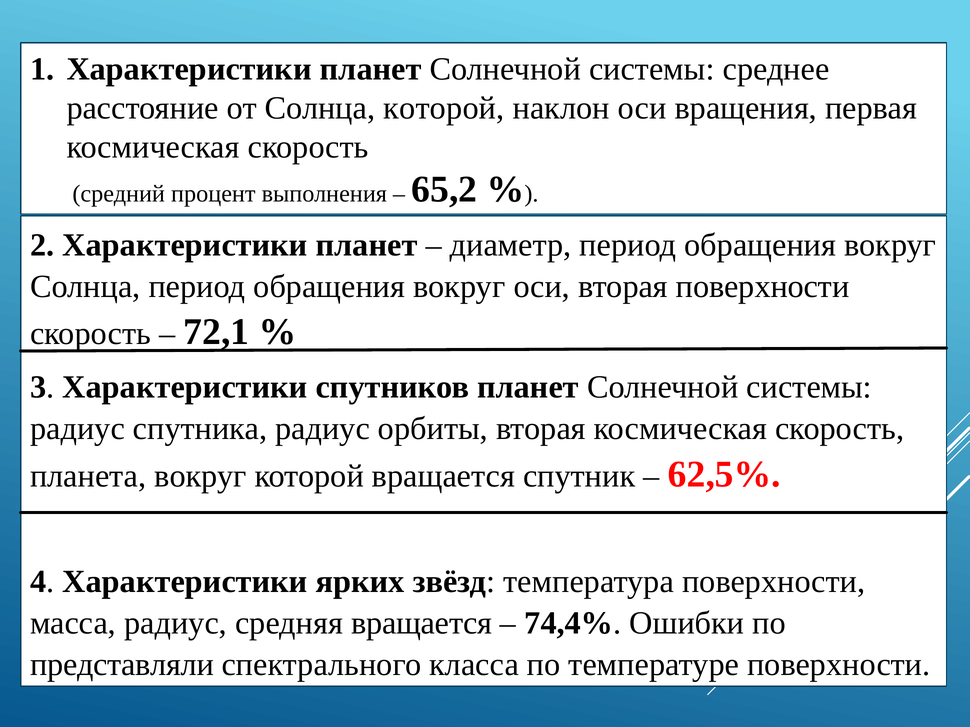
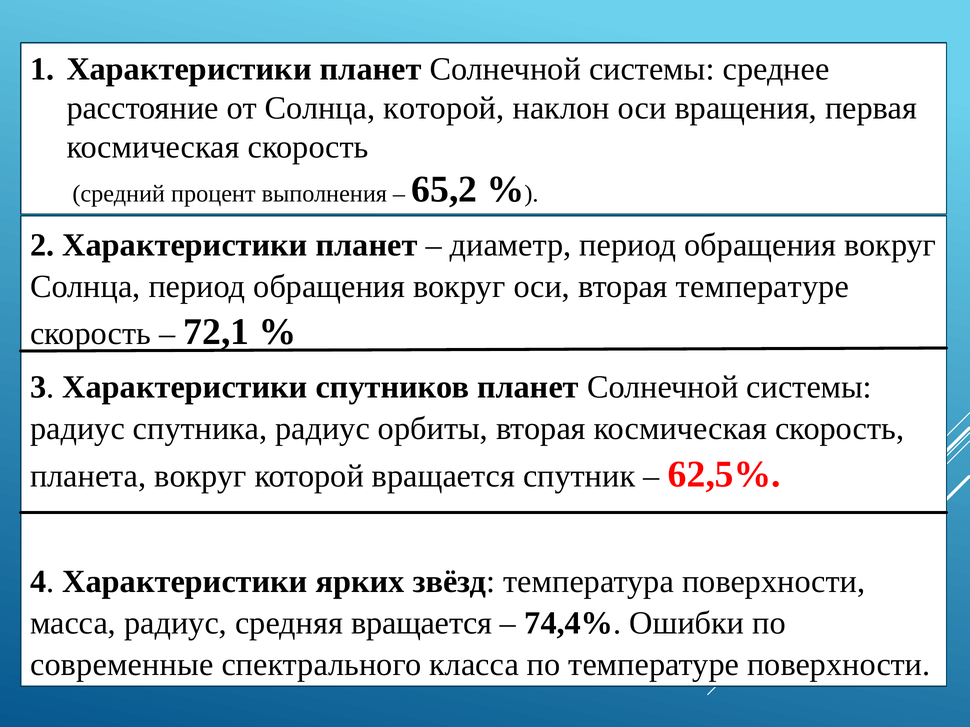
вторая поверхности: поверхности -> температуре (762, 287)
представляли: представляли -> современные (122, 665)
